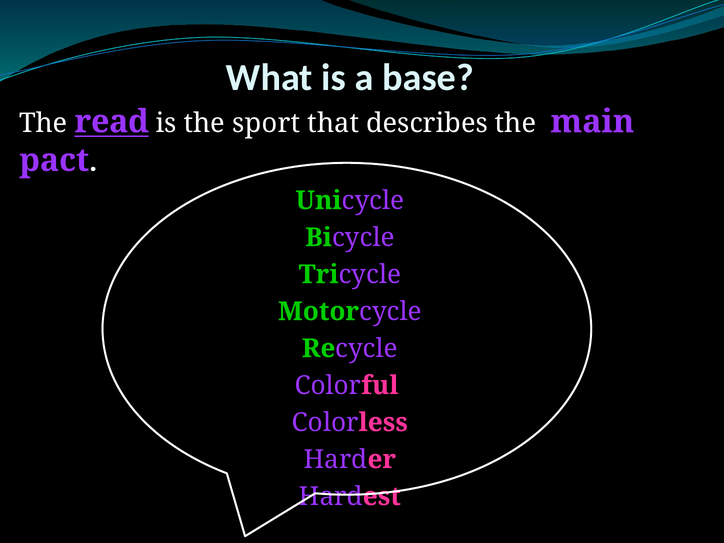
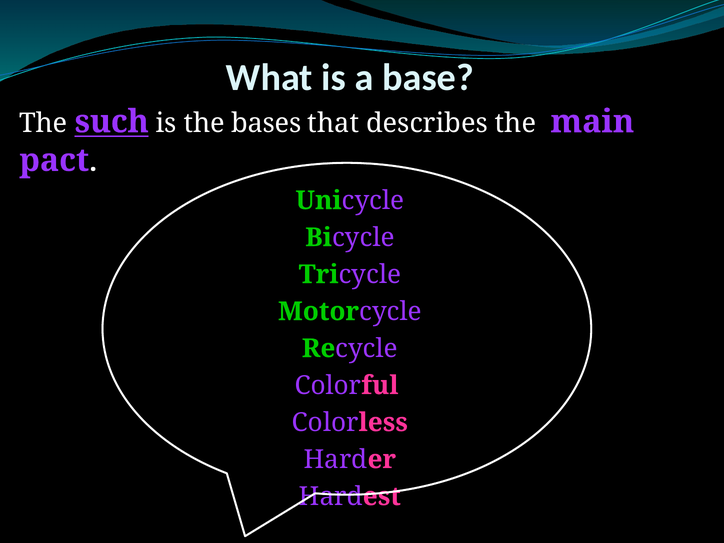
read: read -> such (112, 122)
sport: sport -> bases (266, 123)
